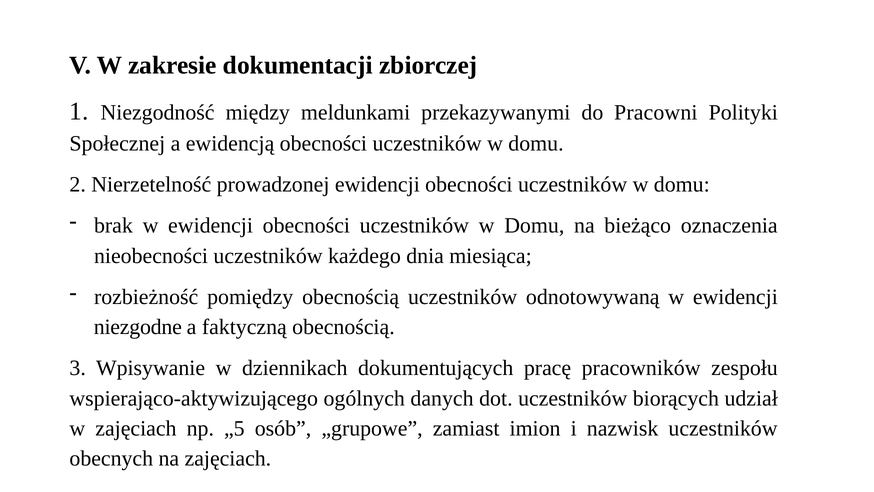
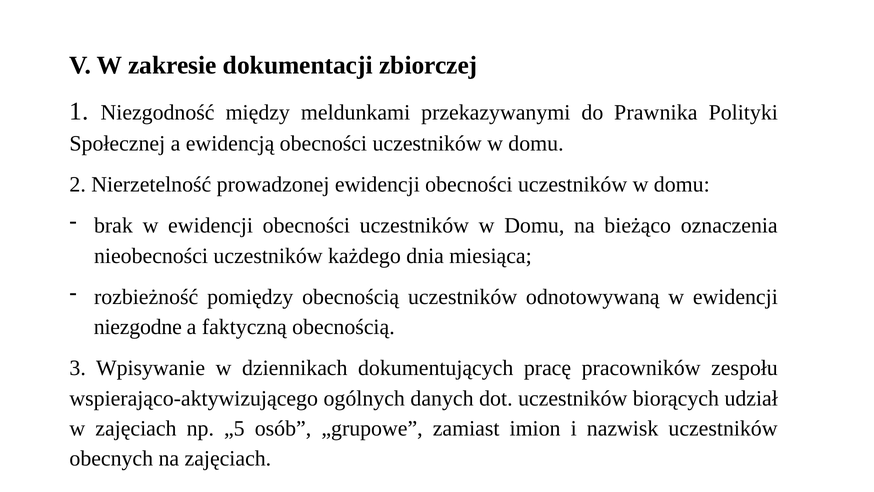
Pracowni: Pracowni -> Prawnika (656, 113)
